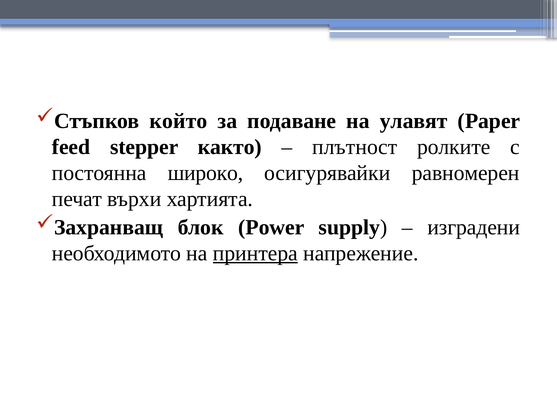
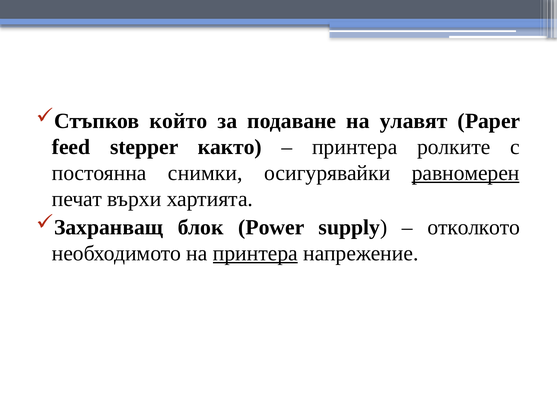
плътност: плътност -> принтера (355, 147)
широко: широко -> снимки (205, 173)
равномерен underline: none -> present (466, 173)
изградени: изградени -> отколкото (474, 227)
